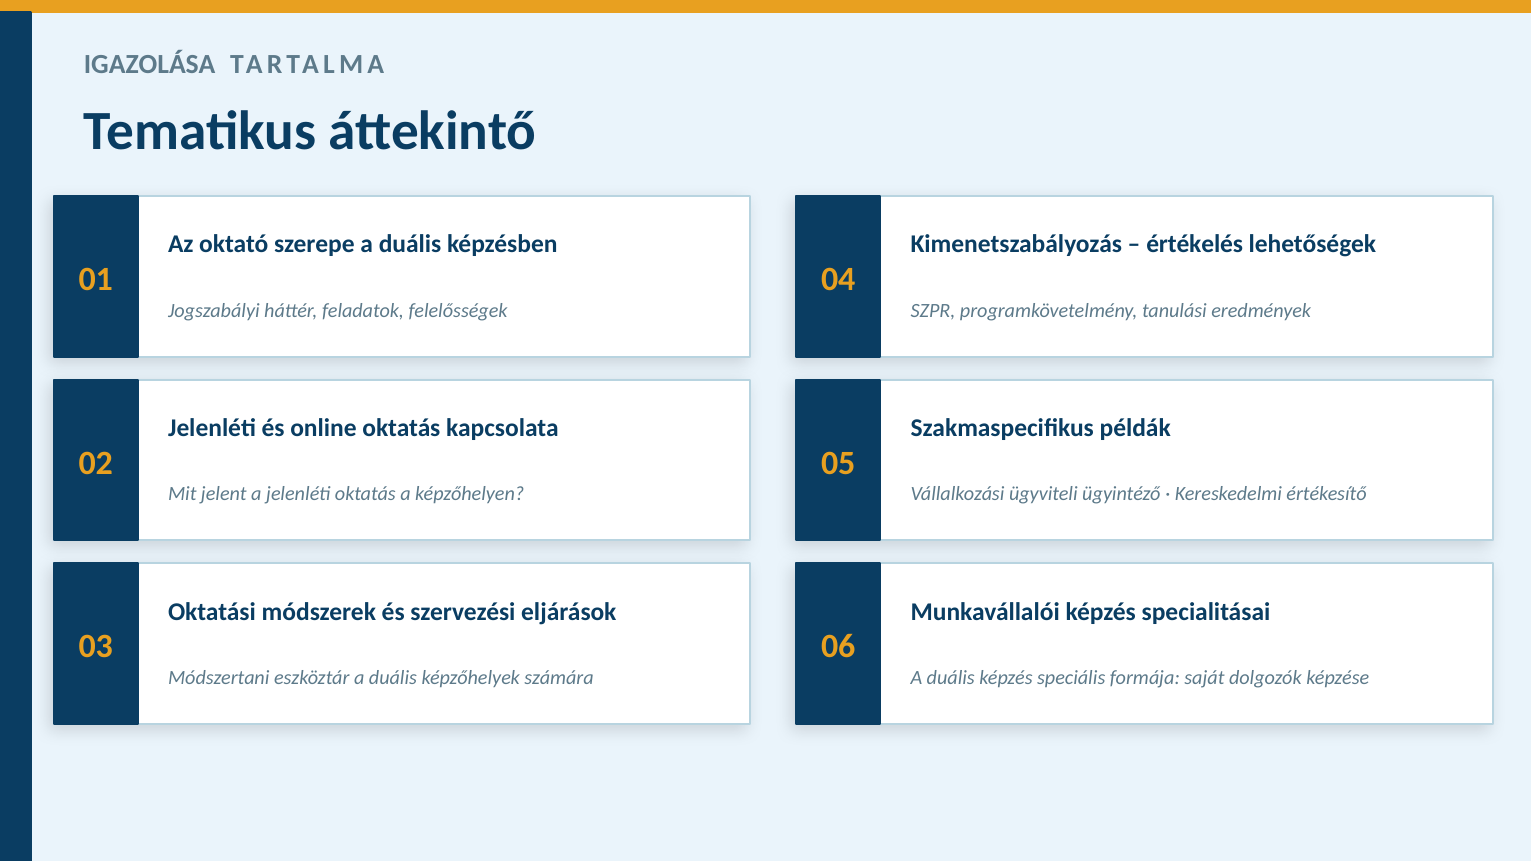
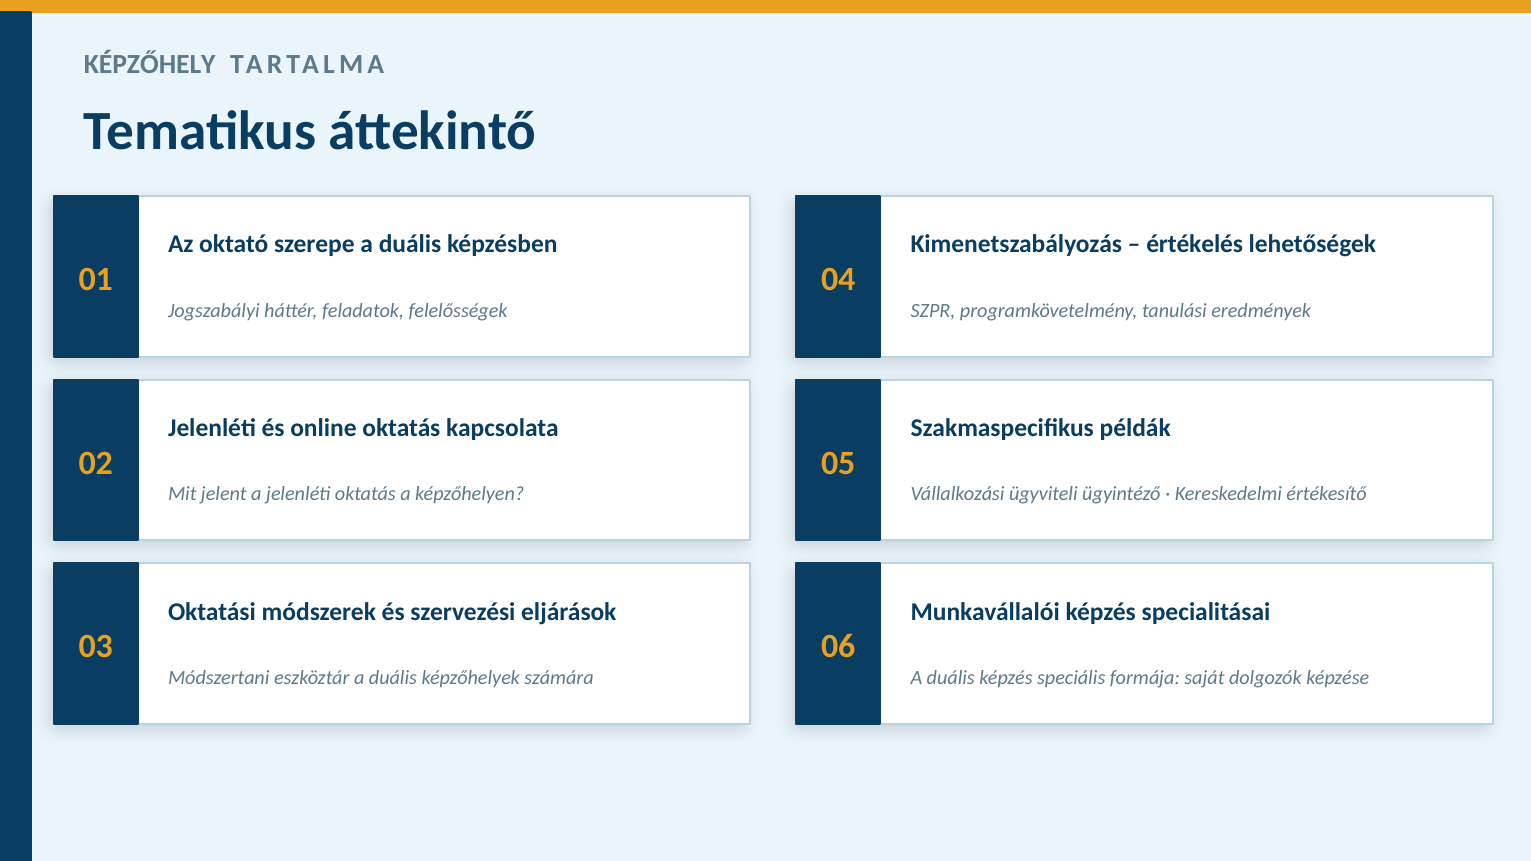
IGAZOLÁSA: IGAZOLÁSA -> KÉPZŐHELY (150, 64)
